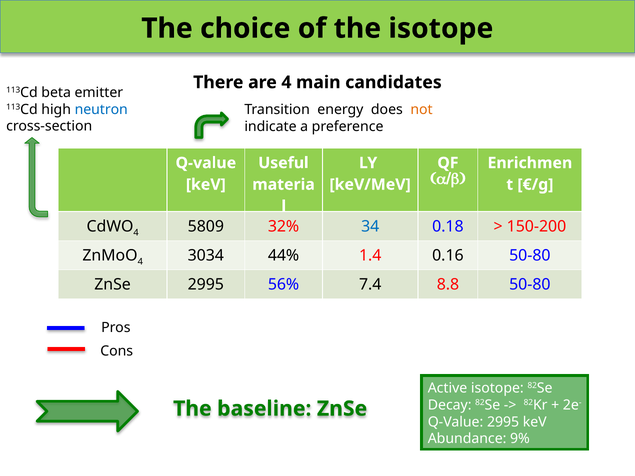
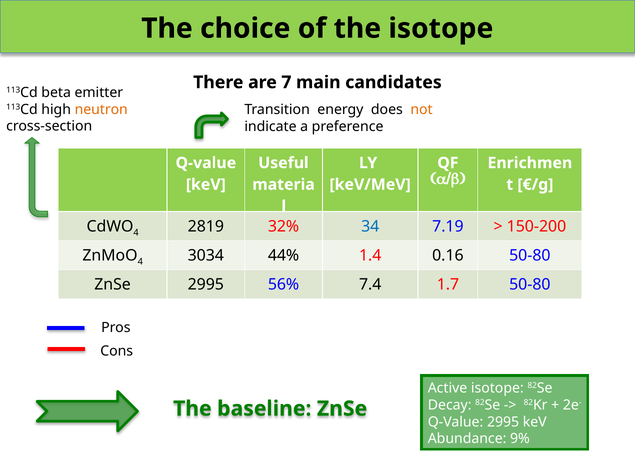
are 4: 4 -> 7 (286, 82)
neutron colour: blue -> orange (101, 109)
5809: 5809 -> 2819 (206, 227)
0.18: 0.18 -> 7.19 (448, 227)
8.8: 8.8 -> 1.7 (448, 285)
